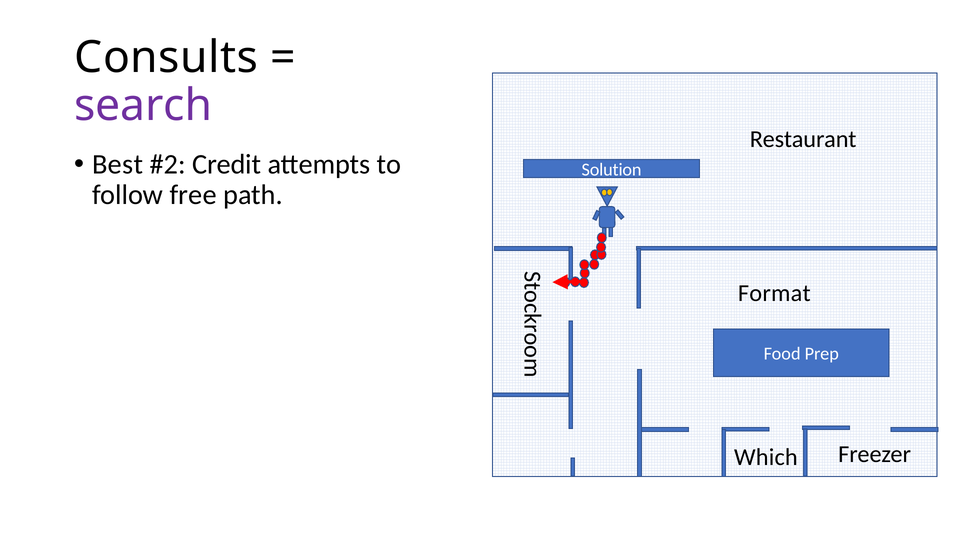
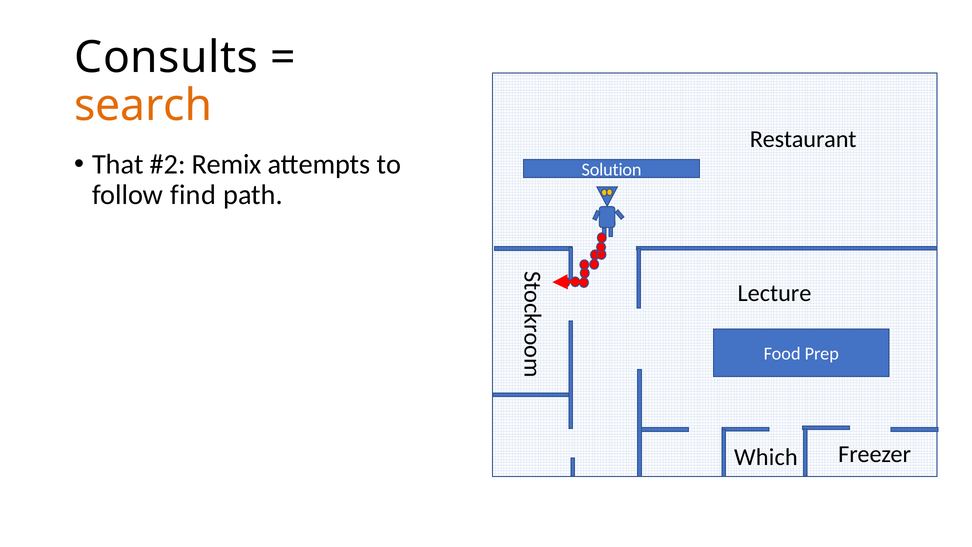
search colour: purple -> orange (143, 106)
Best: Best -> That (118, 164)
Credit: Credit -> Remix (227, 164)
free: free -> find (193, 195)
Format: Format -> Lecture (774, 293)
